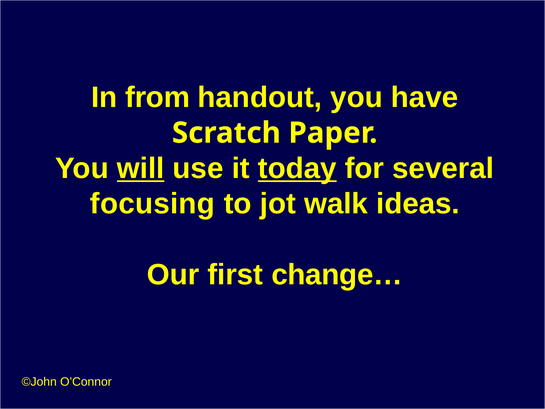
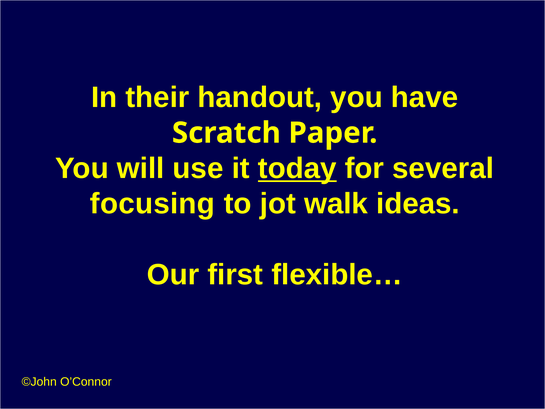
from: from -> their (157, 97)
will underline: present -> none (141, 168)
change…: change… -> flexible… (337, 275)
